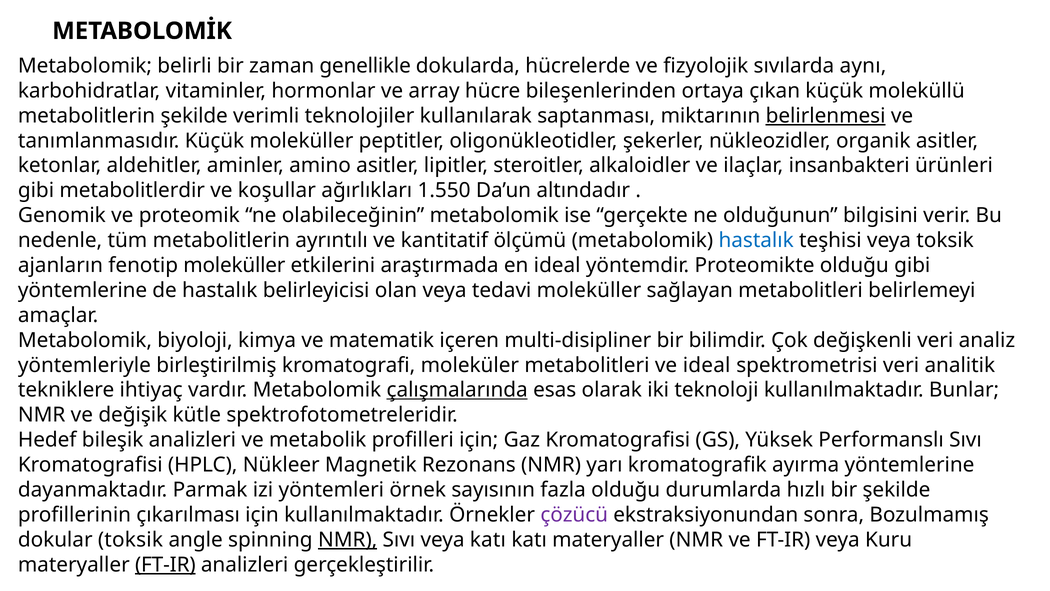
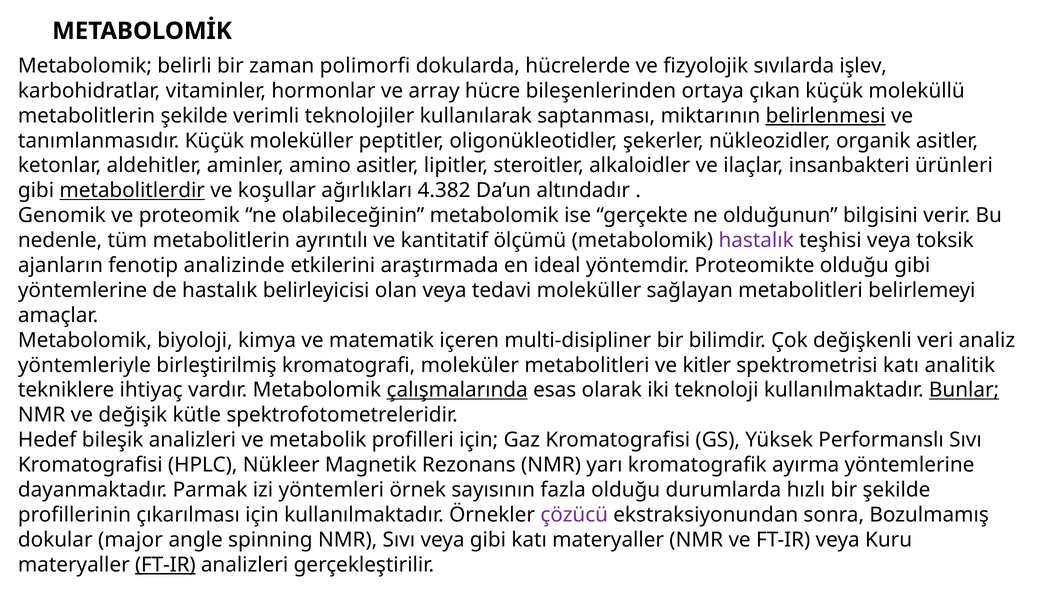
genellikle: genellikle -> polimorfi (365, 66)
aynı: aynı -> işlev (863, 66)
metabolitlerdir underline: none -> present (132, 190)
1.550: 1.550 -> 4.382 (444, 190)
hastalık colour: blue -> purple (756, 240)
fenotip moleküller: moleküller -> analizinde (234, 265)
ve ideal: ideal -> kitler (707, 365)
spektrometrisi veri: veri -> katı (901, 365)
Bunlar underline: none -> present (964, 390)
dokular toksik: toksik -> major (130, 539)
NMR underline: present -> none (348, 539)
veya katı: katı -> gibi (488, 539)
